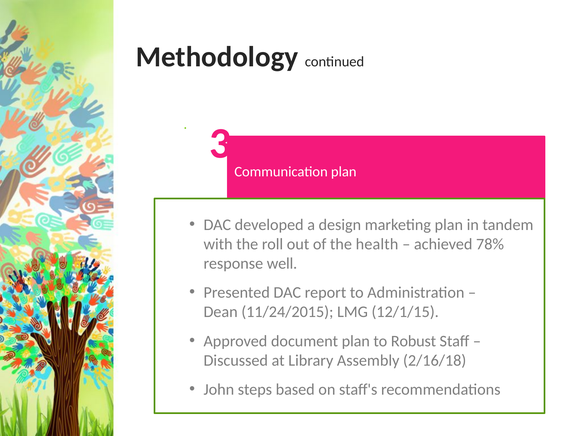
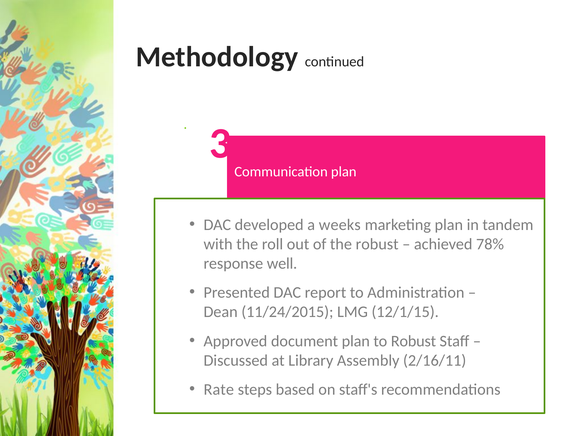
a design: design -> weeks (340, 225)
the health: health -> robust (377, 244)
2/16/18: 2/16/18 -> 2/16/11 (435, 360)
John: John -> Rate (219, 389)
